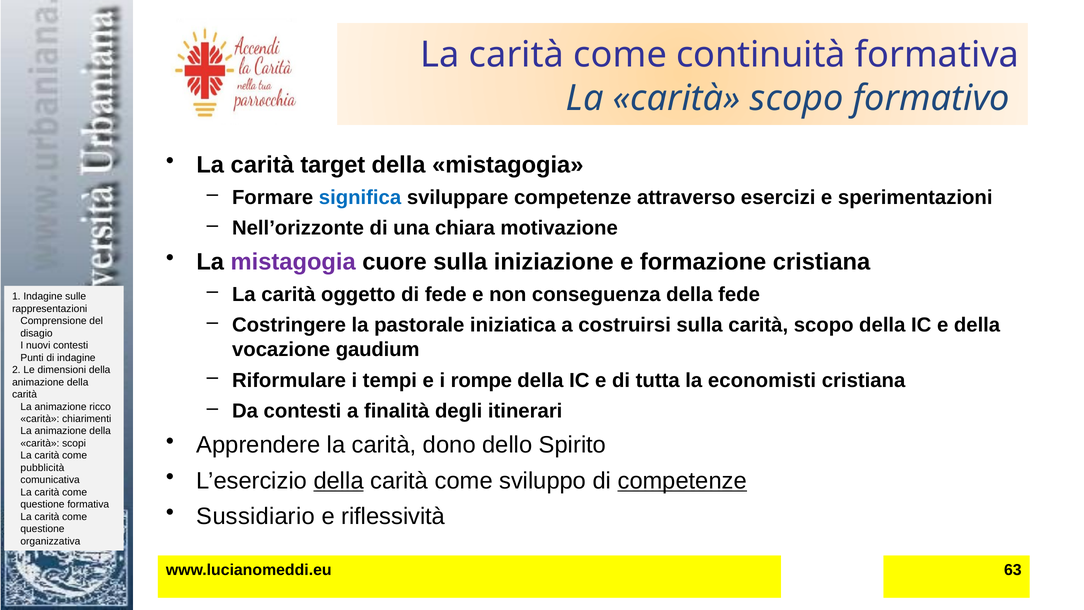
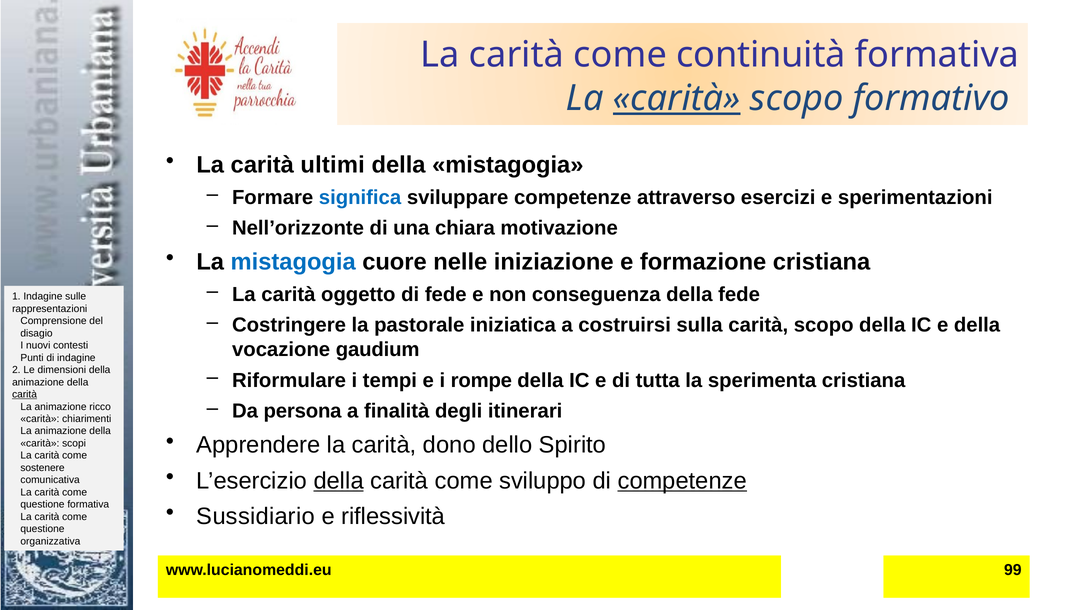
carità underline: none -> present (677, 98)
target: target -> ultimi (333, 165)
mistagogia colour: purple -> blue (293, 262)
cuore sulla: sulla -> nelle (460, 262)
economisti: economisti -> sperimenta (762, 380)
carità underline: none -> present (25, 394)
Da contesti: contesti -> persona (303, 411)
pubblicità: pubblicità -> sostenere (43, 468)
63: 63 -> 99 (1013, 570)
